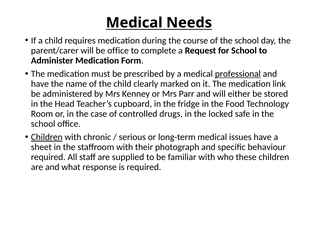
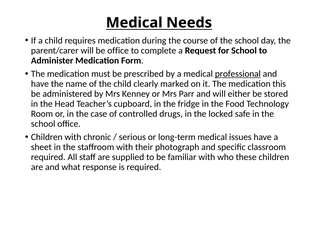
link: link -> this (279, 84)
Children underline: present -> none (47, 137)
behaviour: behaviour -> classroom (267, 147)
